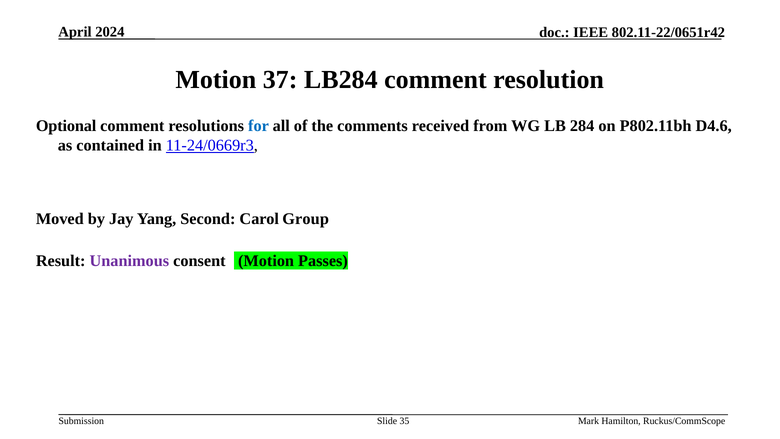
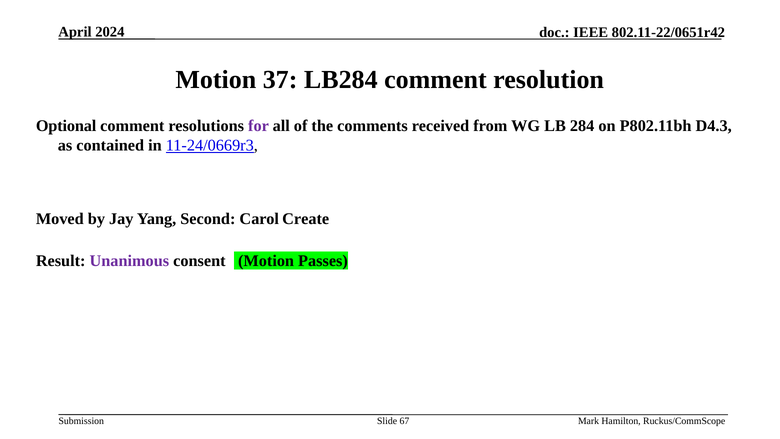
for colour: blue -> purple (258, 126)
D4.6: D4.6 -> D4.3 (714, 126)
Group: Group -> Create (306, 219)
35: 35 -> 67 (404, 421)
